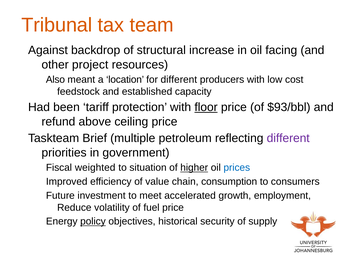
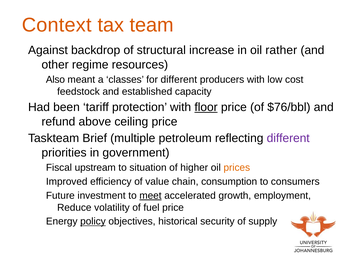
Tribunal: Tribunal -> Context (57, 25)
facing: facing -> rather (281, 50)
project: project -> regime (90, 64)
location: location -> classes (125, 79)
$93/bbl: $93/bbl -> $76/bbl (289, 107)
weighted: weighted -> upstream (95, 167)
higher underline: present -> none (194, 167)
prices colour: blue -> orange (237, 167)
meet underline: none -> present (150, 195)
